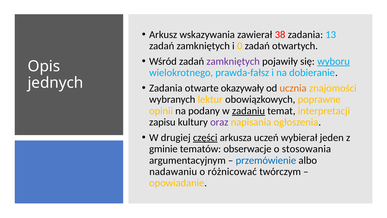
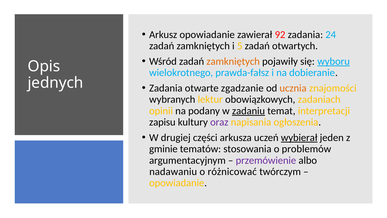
Arkusz wskazywania: wskazywania -> opowiadanie (207, 35)
38: 38 -> 92 (280, 35)
13: 13 -> 24 (331, 35)
0: 0 -> 5 (240, 46)
zamkniętych colour: purple -> orange (233, 61)
okazywały: okazywały -> zgadzanie (242, 88)
poprawne: poprawne -> zadaniach (319, 99)
części underline: present -> none (205, 137)
wybierał underline: none -> present (299, 137)
obserwacje: obserwacje -> stosowania (247, 149)
stosowania: stosowania -> problemów (306, 149)
przemówienie colour: blue -> purple (266, 160)
